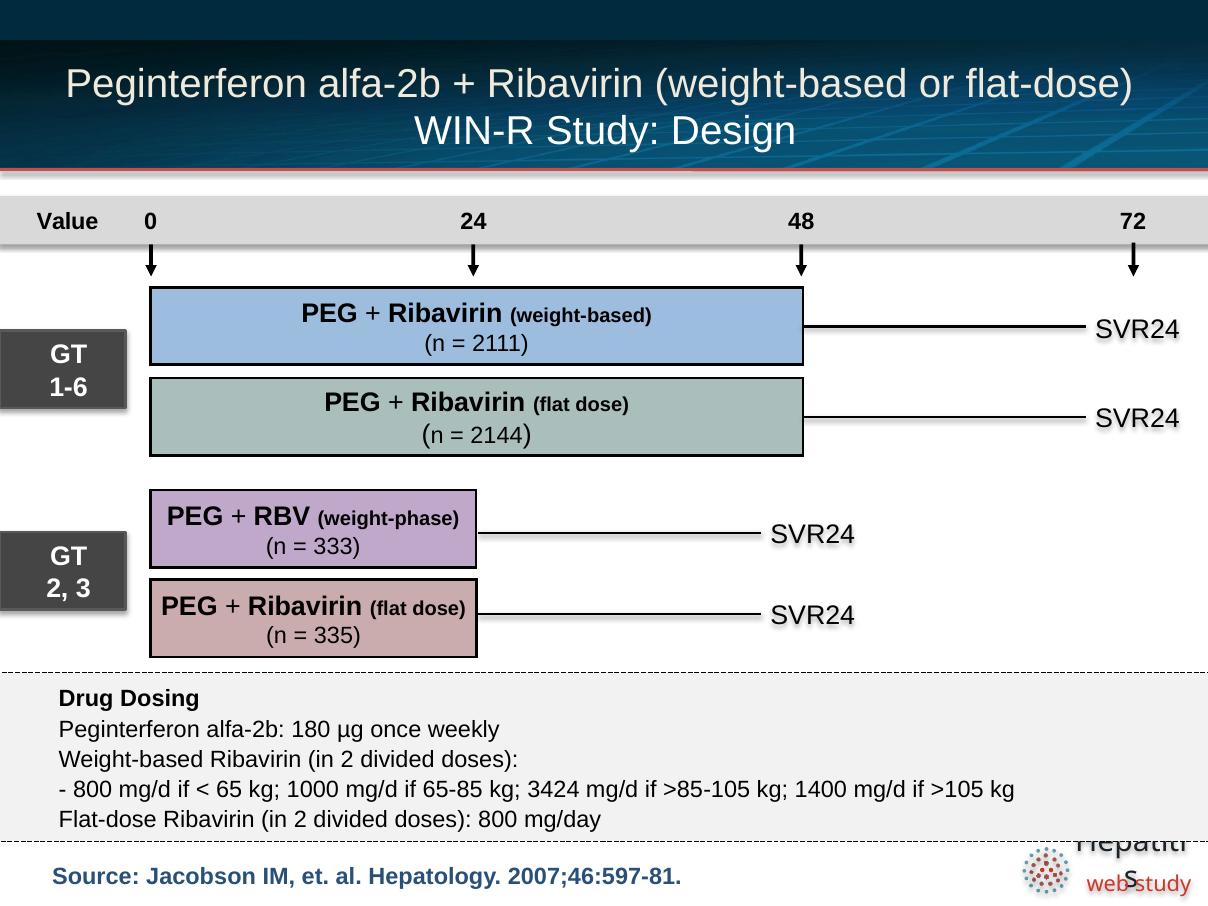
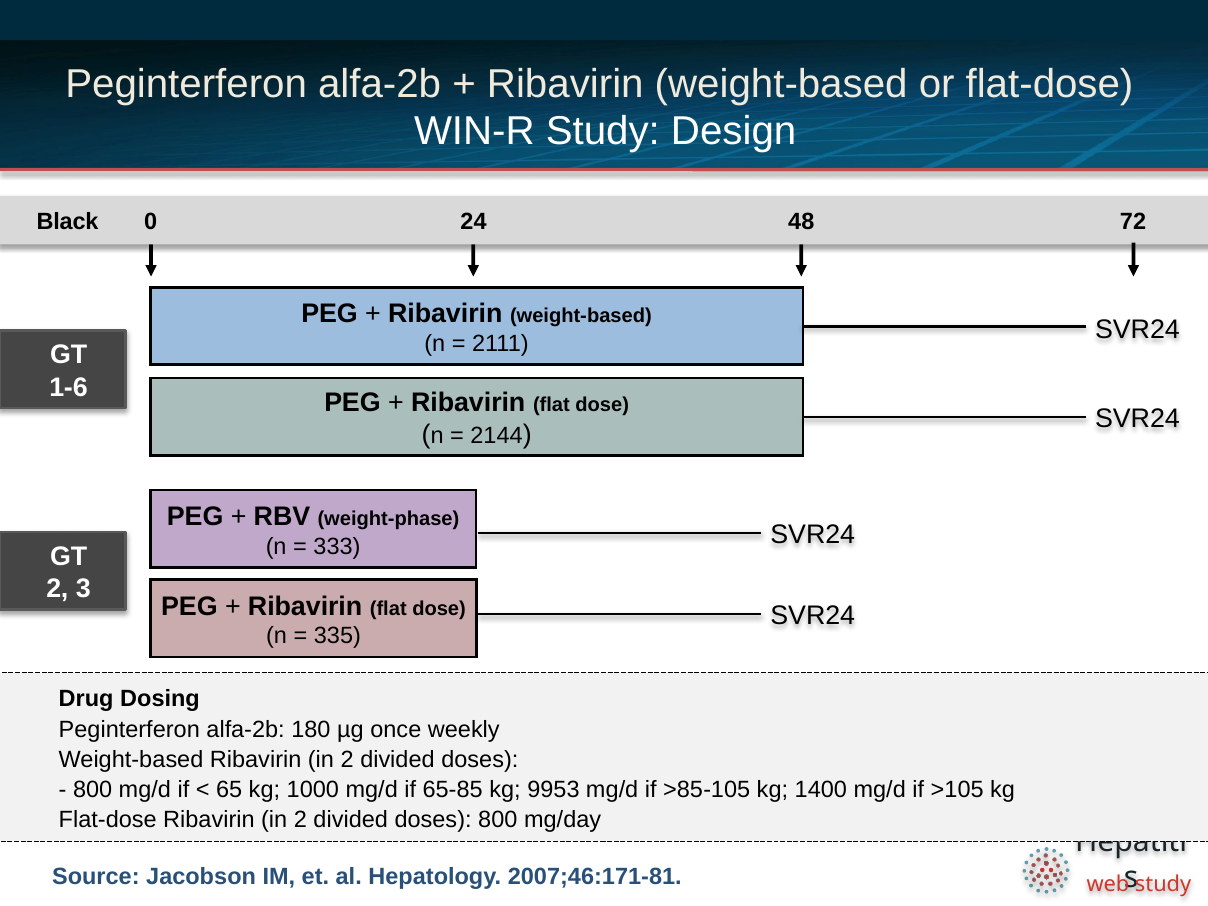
Value: Value -> Black (68, 222)
3424: 3424 -> 9953 (553, 790)
2007;46:597-81: 2007;46:597-81 -> 2007;46:171-81 (595, 876)
